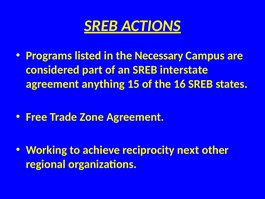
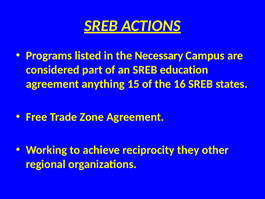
interstate: interstate -> education (184, 70)
next: next -> they (188, 150)
